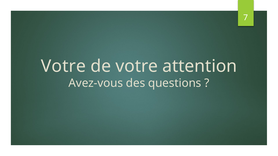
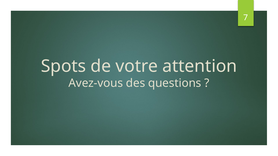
Votre: Votre -> Spots (63, 66)
